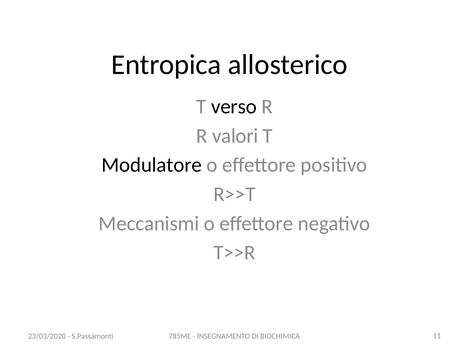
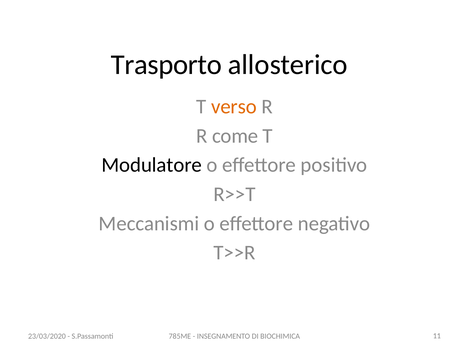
Entropica: Entropica -> Trasporto (166, 65)
verso colour: black -> orange (234, 107)
valori: valori -> come (235, 136)
